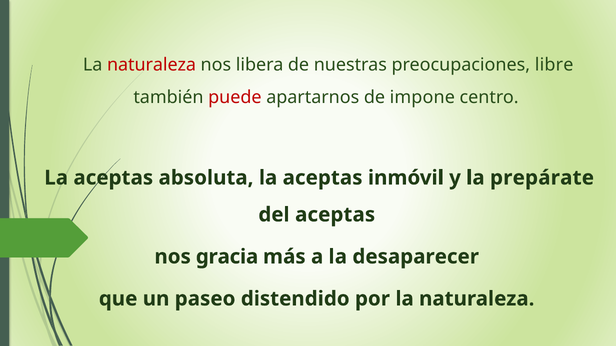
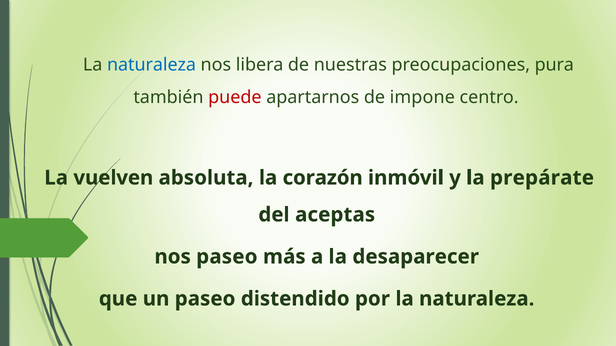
naturaleza colour: red -> blue (152, 65)
libre: libre -> pura (554, 65)
aceptas: aceptas -> vuelven (113, 178)
absoluta la aceptas: aceptas -> corazón (323, 178)
nos gracia: gracia -> paseo (227, 257)
